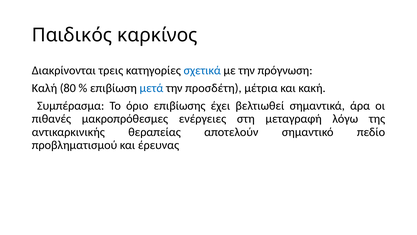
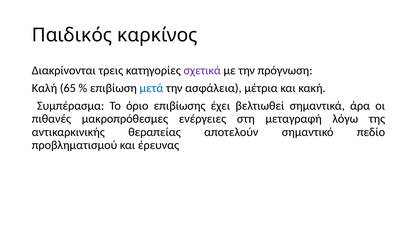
σχετικά colour: blue -> purple (202, 71)
80: 80 -> 65 (68, 88)
προσδέτη: προσδέτη -> ασφάλεια (213, 88)
